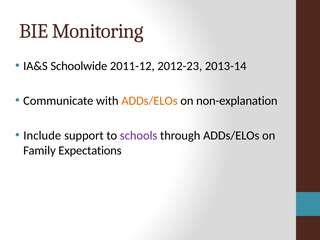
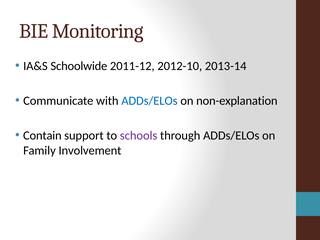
2012-23: 2012-23 -> 2012-10 (180, 66)
ADDs/ELOs colour: orange -> blue (149, 101)
Include: Include -> Contain (42, 136)
Expectations: Expectations -> Involvement (90, 150)
